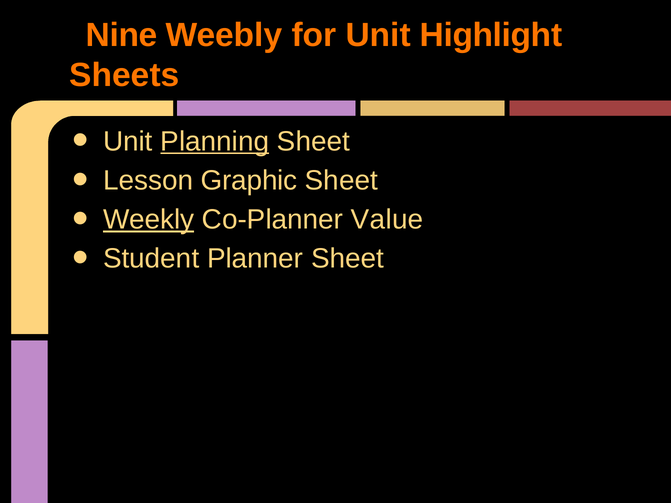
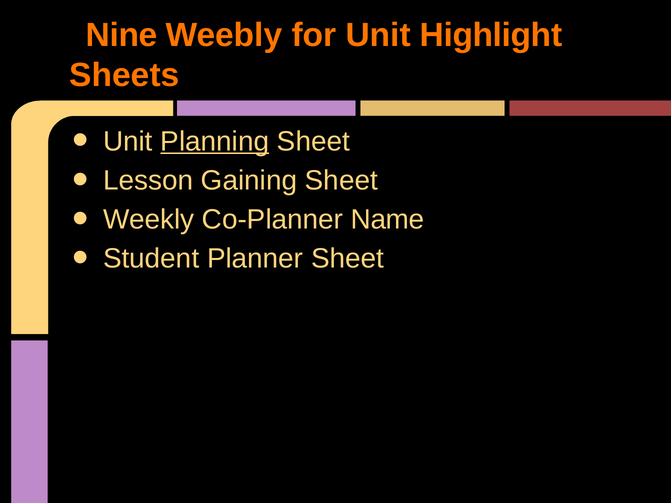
Graphic: Graphic -> Gaining (249, 181)
Weekly underline: present -> none (149, 220)
Value: Value -> Name (388, 220)
